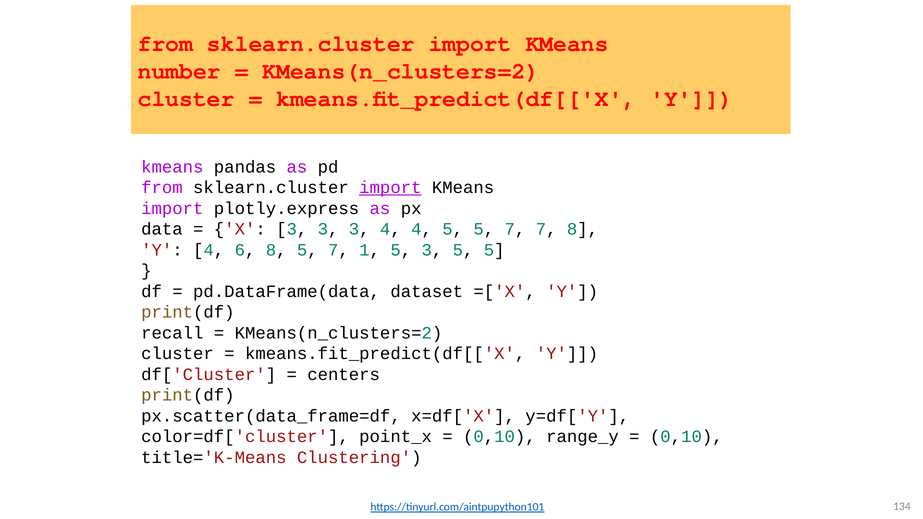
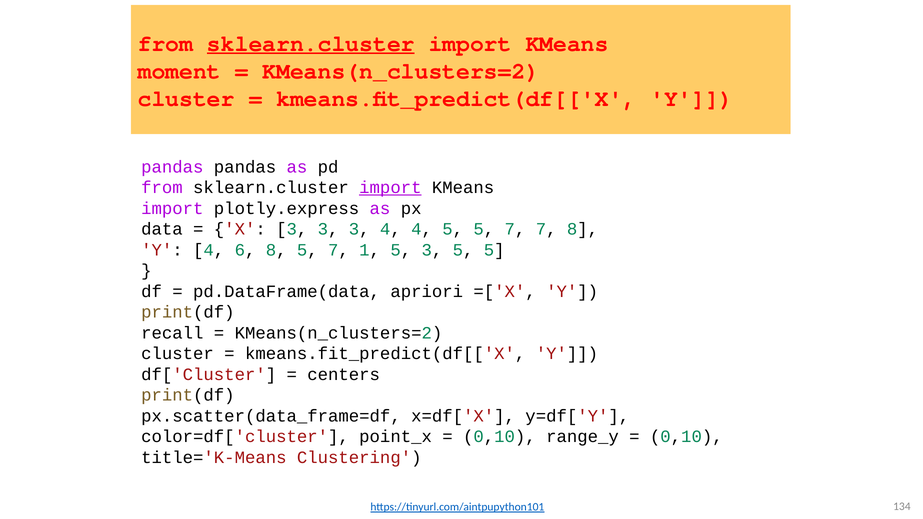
sklearn.cluster underline: none -> present (311, 43)
number: number -> moment (179, 71)
kmeans: kmeans -> pandas (172, 167)
dataset: dataset -> apriori (427, 291)
